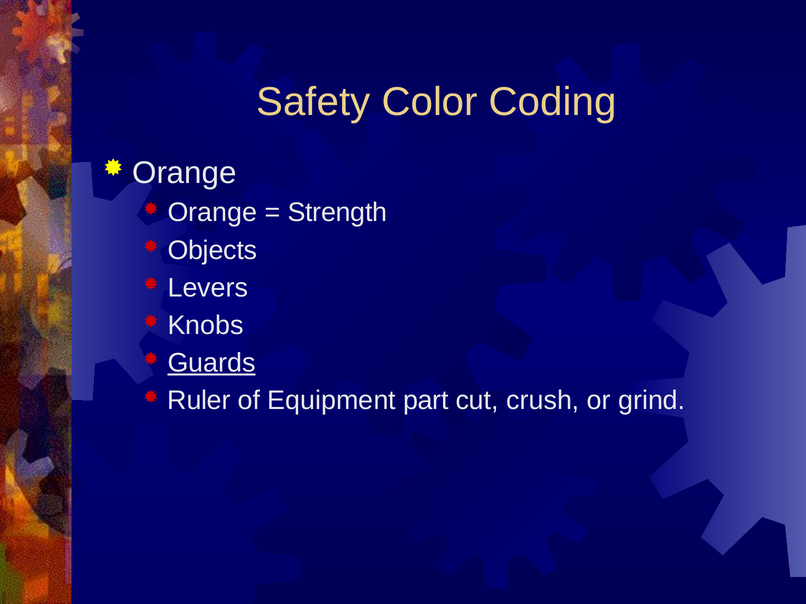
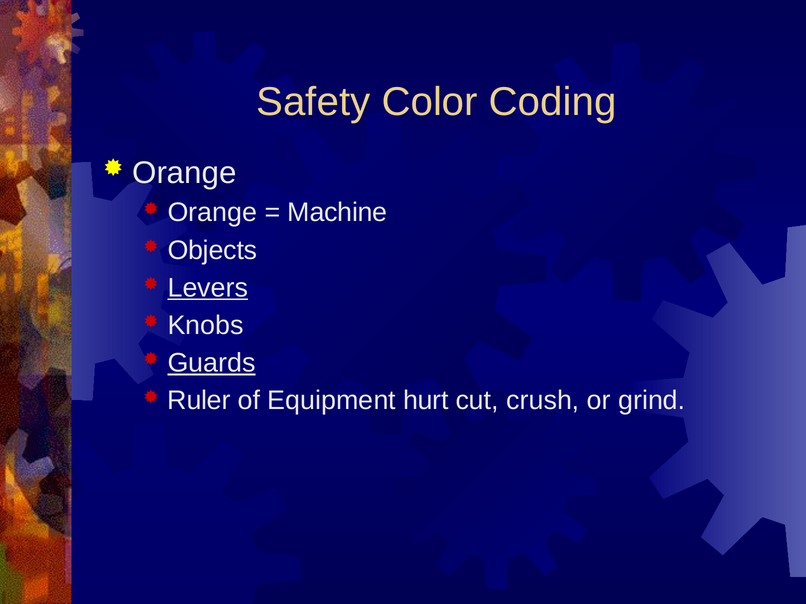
Strength: Strength -> Machine (337, 213)
Levers underline: none -> present (208, 288)
part: part -> hurt (426, 401)
